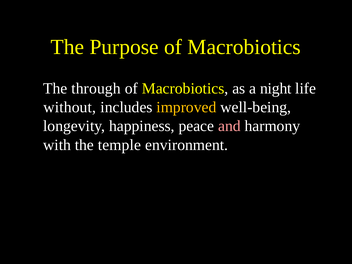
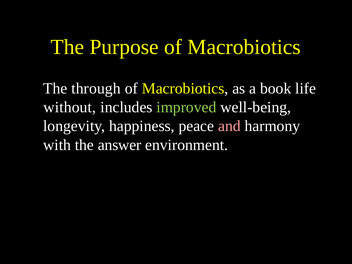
night: night -> book (276, 89)
improved colour: yellow -> light green (186, 107)
temple: temple -> answer (120, 145)
